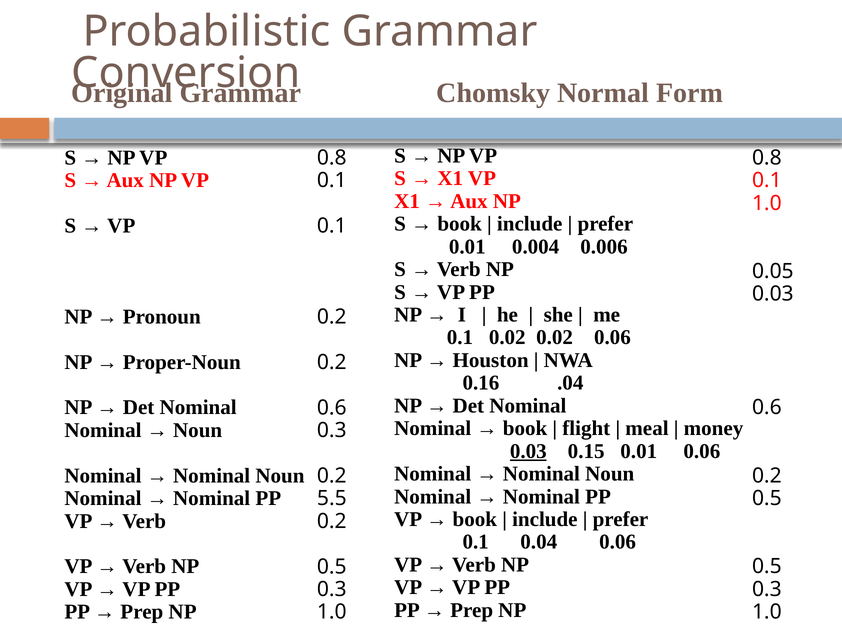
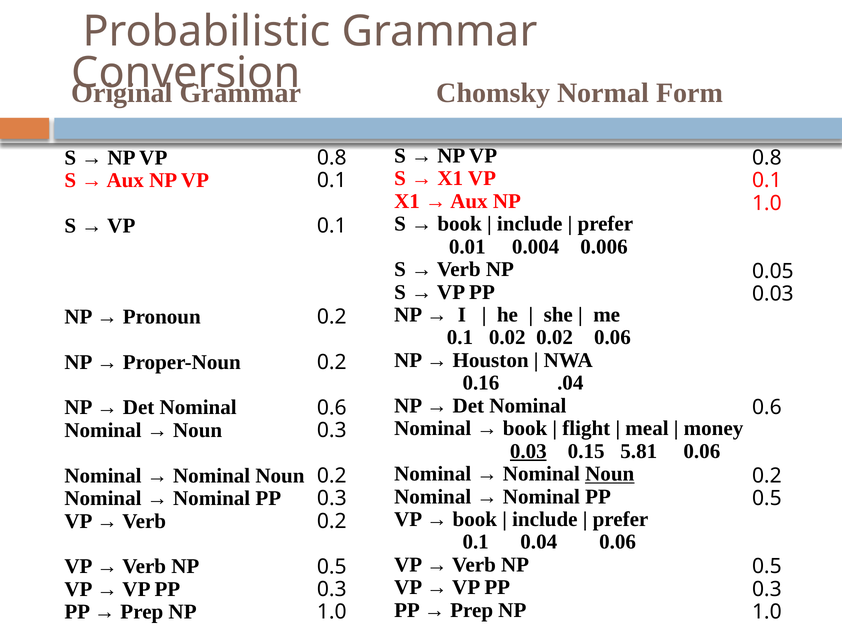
0.15 0.01: 0.01 -> 5.81 (639, 451)
Noun underline: none -> present (610, 474)
5.5: 5.5 -> 0.3 (332, 499)
